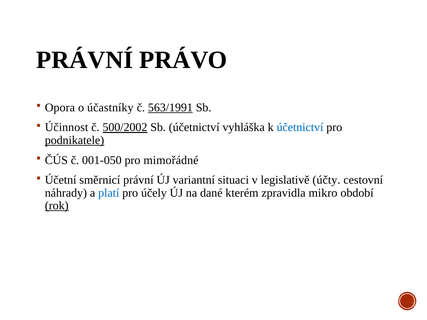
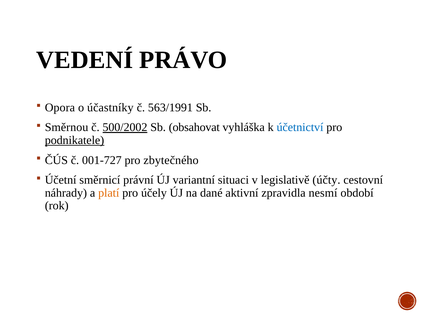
PRÁVNÍ: PRÁVNÍ -> VEDENÍ (85, 60)
563/1991 underline: present -> none (170, 108)
Účinnost: Účinnost -> Směrnou (67, 127)
Sb účetnictví: účetnictví -> obsahovat (194, 127)
001-050: 001-050 -> 001-727 (102, 160)
mimořádné: mimořádné -> zbytečného (171, 160)
platí colour: blue -> orange (109, 193)
kterém: kterém -> aktivní (242, 193)
mikro: mikro -> nesmí (323, 193)
rok underline: present -> none (57, 206)
